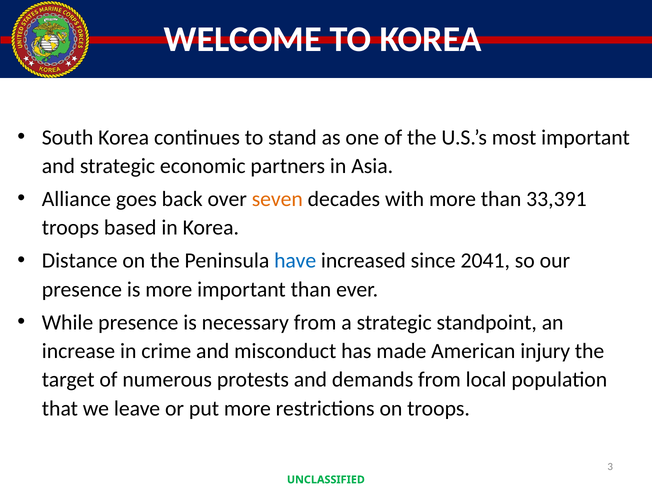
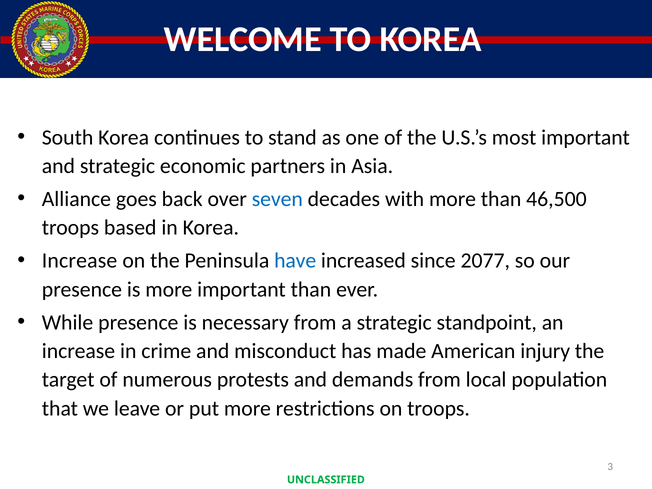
seven colour: orange -> blue (277, 199)
33,391: 33,391 -> 46,500 (556, 199)
Distance: Distance -> Increase (80, 261)
2041: 2041 -> 2077 (485, 261)
